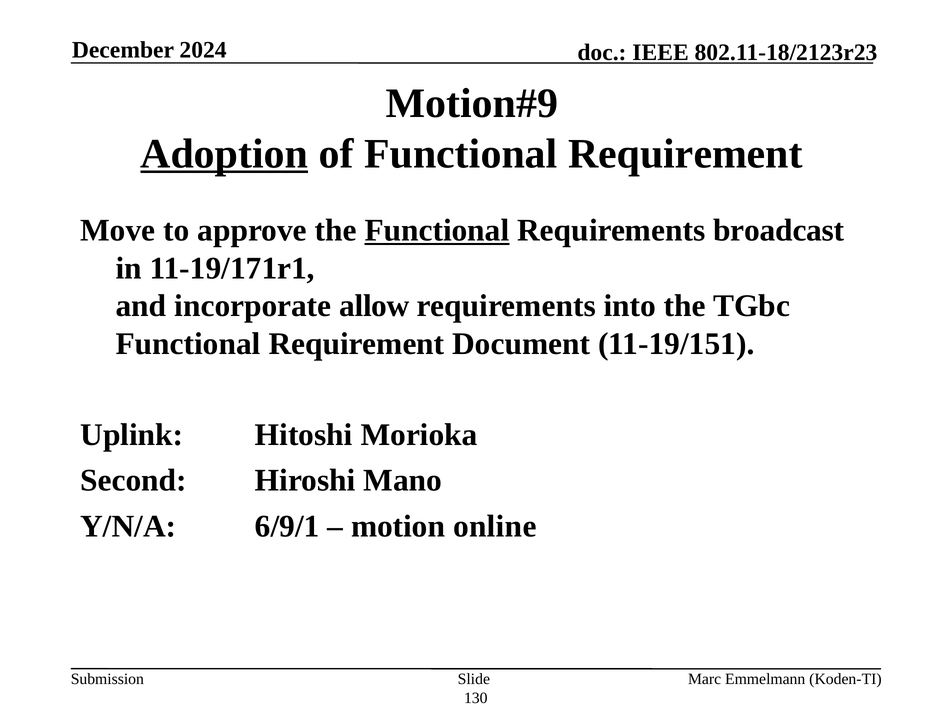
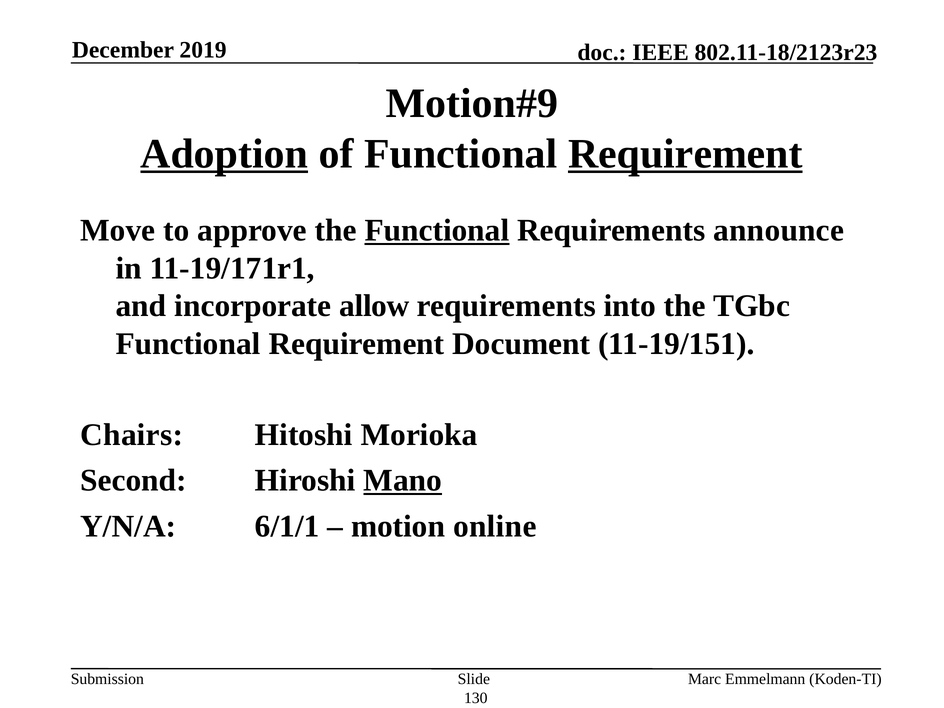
2024: 2024 -> 2019 (203, 50)
Requirement underline: none -> present (685, 154)
broadcast: broadcast -> announce (779, 230)
Uplink: Uplink -> Chairs (132, 435)
Mano underline: none -> present (403, 481)
6/9/1: 6/9/1 -> 6/1/1 (287, 526)
